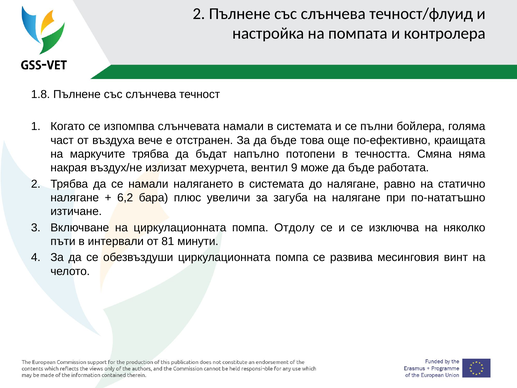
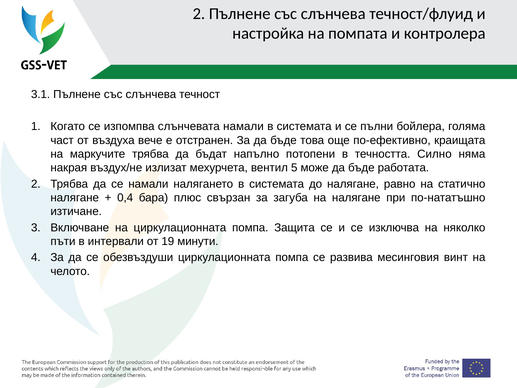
1.8: 1.8 -> 3.1 (41, 94)
Смяна: Смяна -> Силно (434, 154)
9: 9 -> 5 (294, 168)
6,2: 6,2 -> 0,4 (125, 198)
увеличи: увеличи -> свързан (229, 198)
Отдолу: Отдолу -> Защита (295, 227)
81: 81 -> 19 (168, 241)
